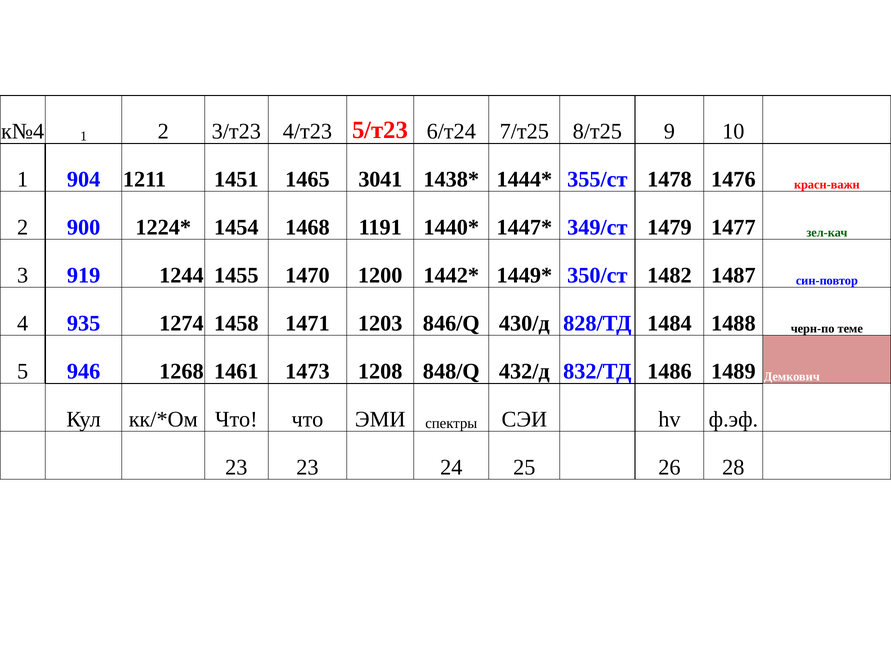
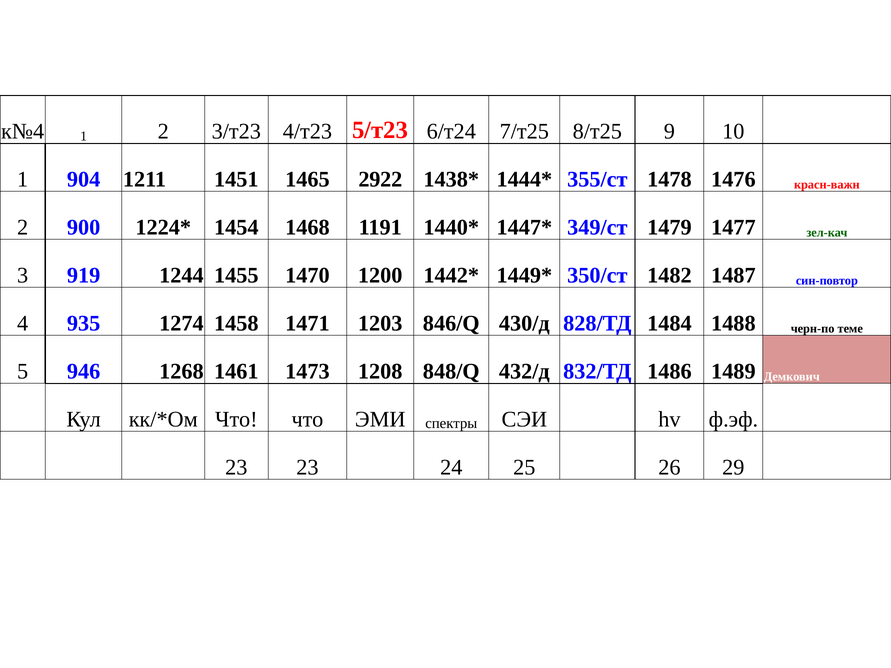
3041: 3041 -> 2922 (380, 179)
28: 28 -> 29 (733, 467)
